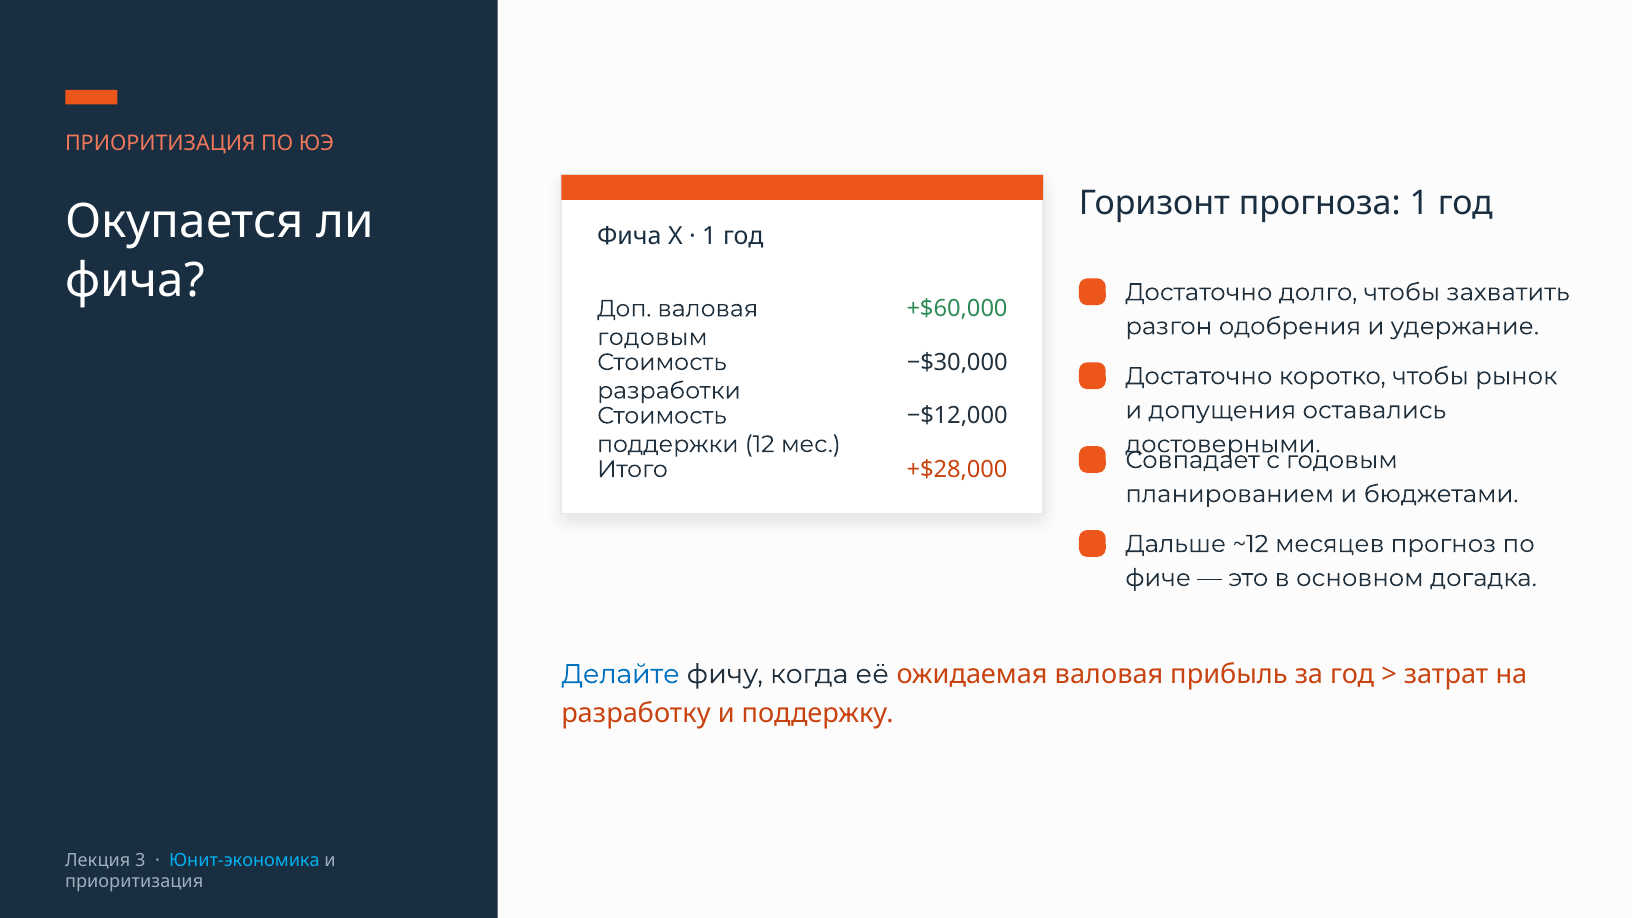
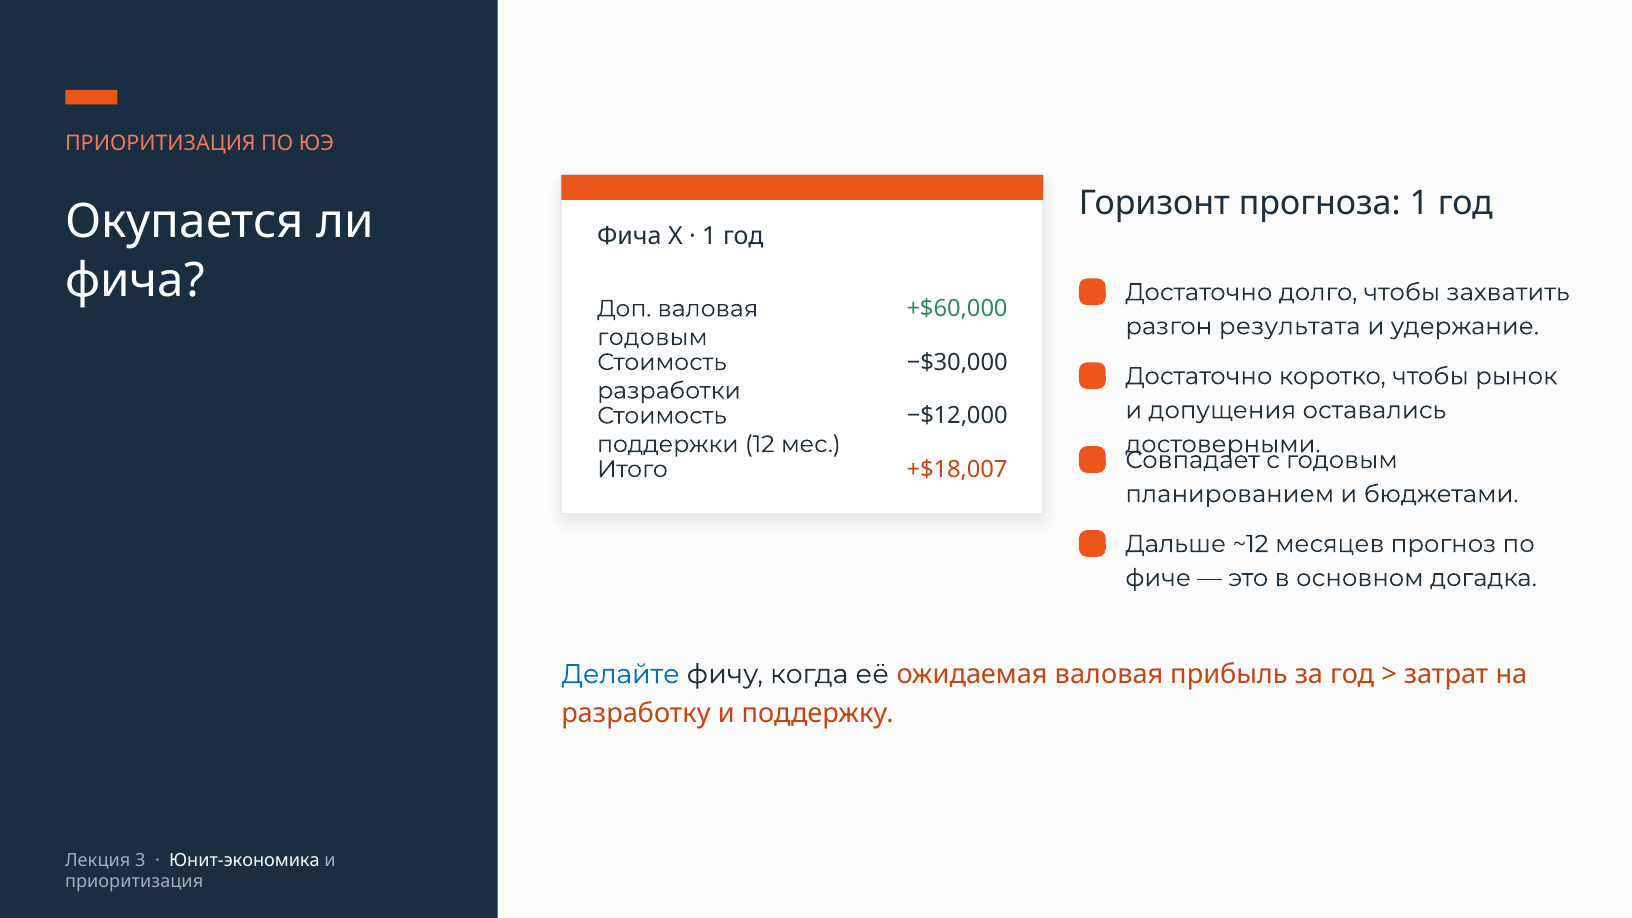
одобрения: одобрения -> результата (1290, 326)
+$28,000: +$28,000 -> +$18,007 (957, 469)
Юнит-экономика colour: light blue -> white (244, 860)
